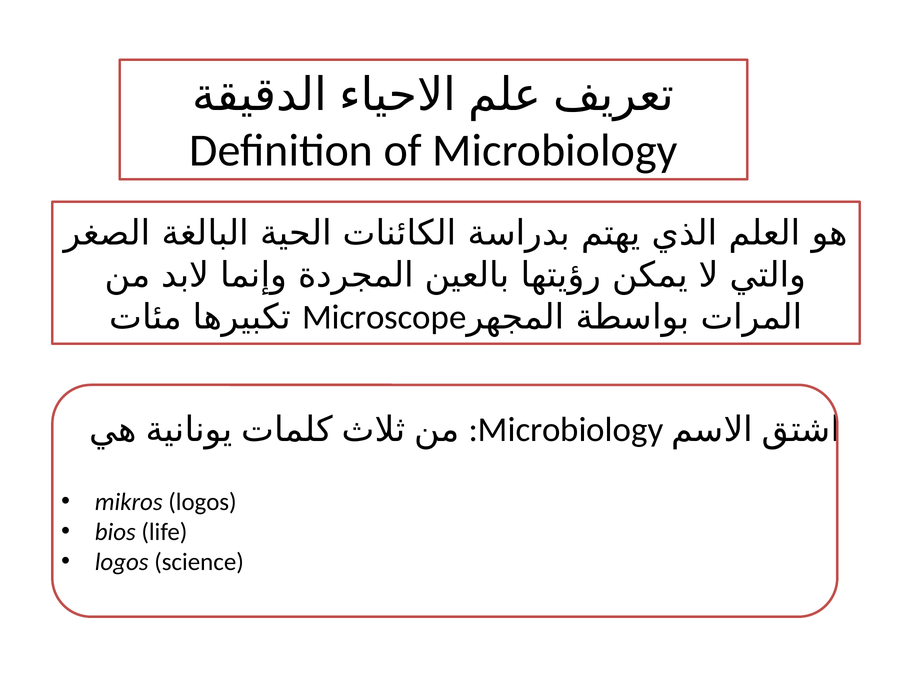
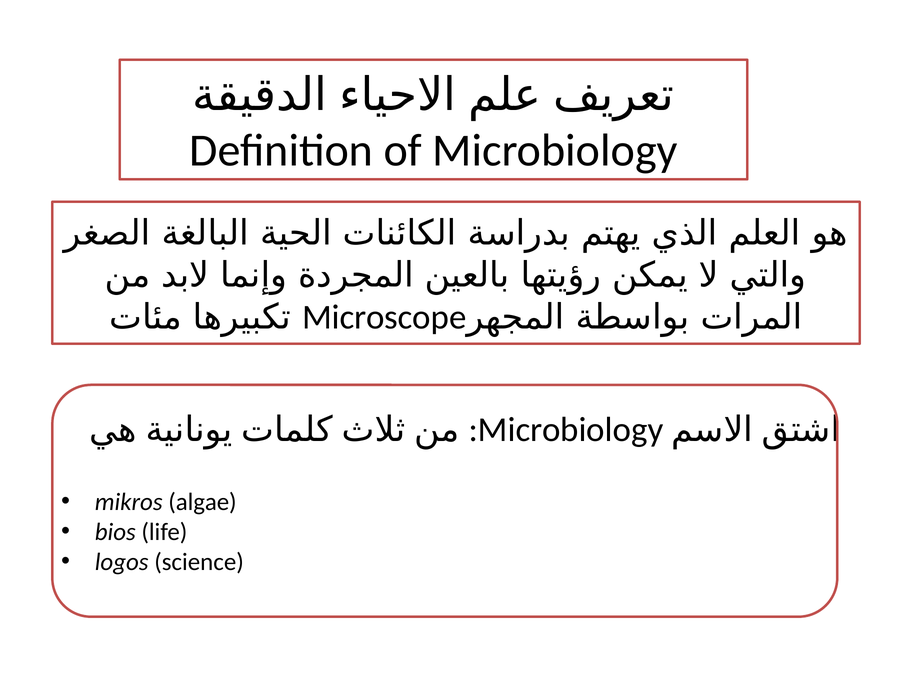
mikros logos: logos -> algae (202, 502)
